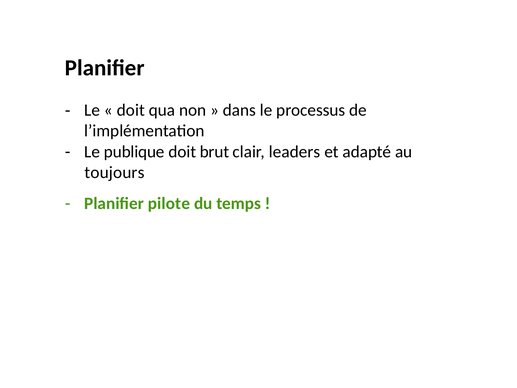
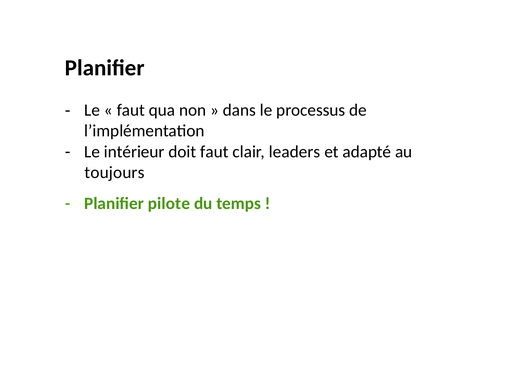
doit: doit -> faut (131, 110)
publique: publique -> intérieur (134, 152)
doit brut: brut -> faut (214, 152)
